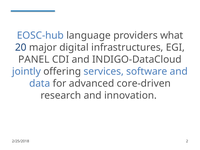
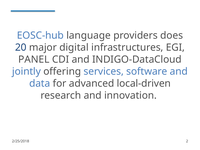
what: what -> does (172, 35)
core-driven: core-driven -> local-driven (144, 83)
